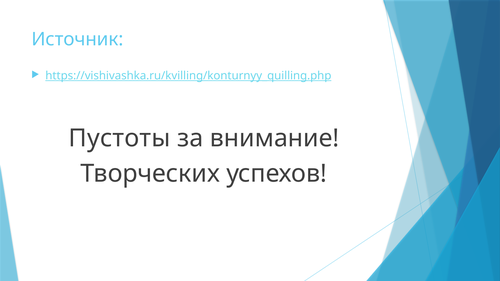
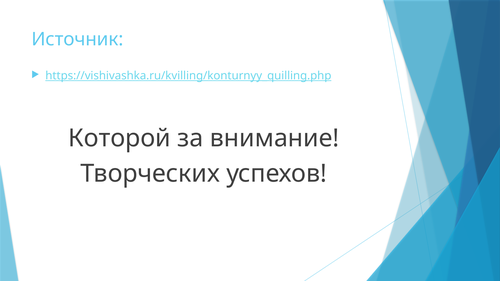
Пустоты: Пустоты -> Которой (120, 138)
